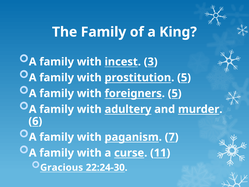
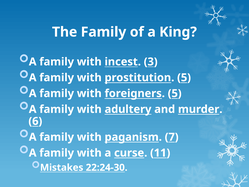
Gracious: Gracious -> Mistakes (62, 167)
